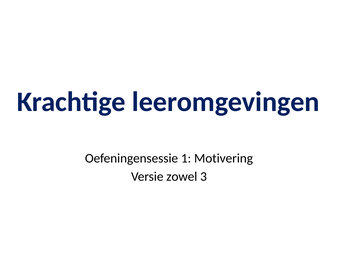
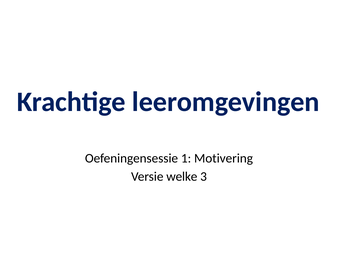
zowel: zowel -> welke (182, 177)
